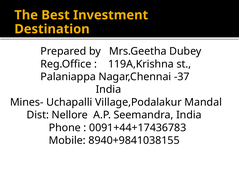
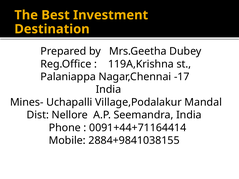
-37: -37 -> -17 (182, 77)
0091+44+17436783: 0091+44+17436783 -> 0091+44+71164414 (138, 128)
8940+9841038155: 8940+9841038155 -> 2884+9841038155 (134, 141)
